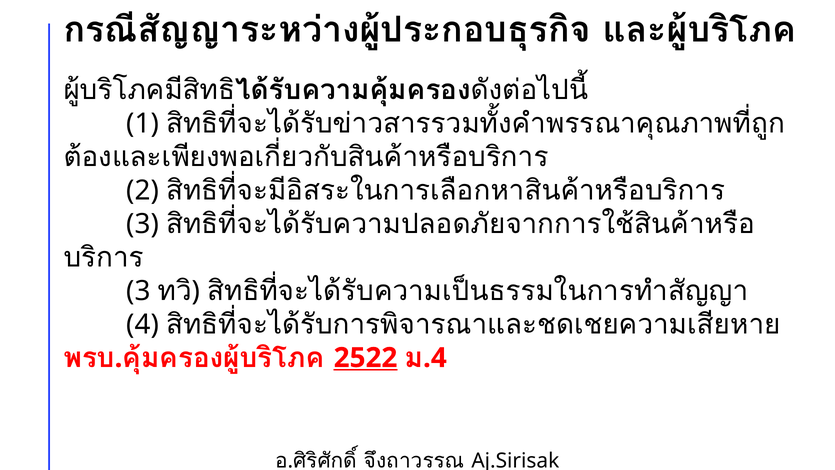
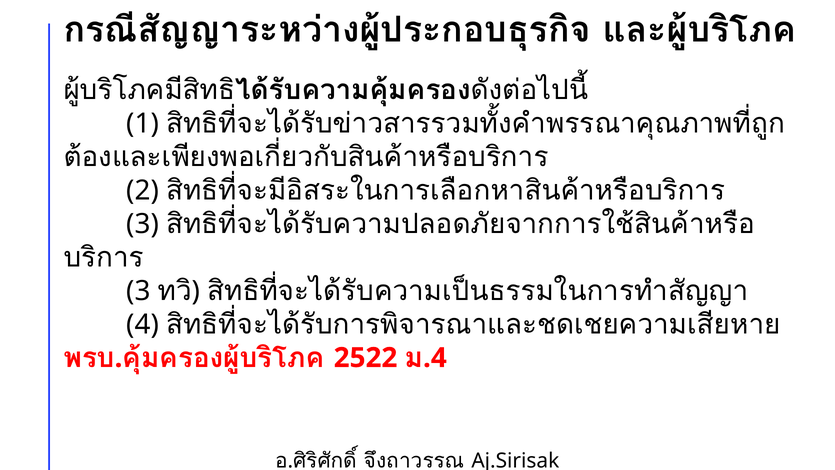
2522 underline: present -> none (366, 358)
